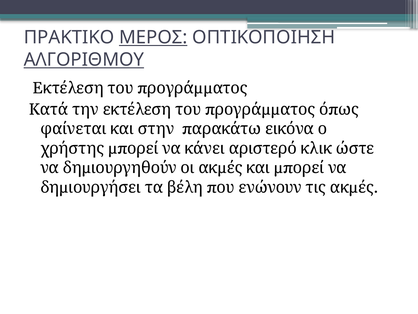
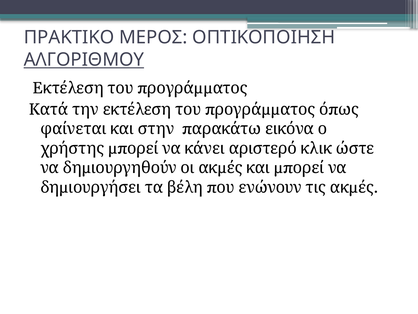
ΜΕΡΟΣ underline: present -> none (153, 37)
